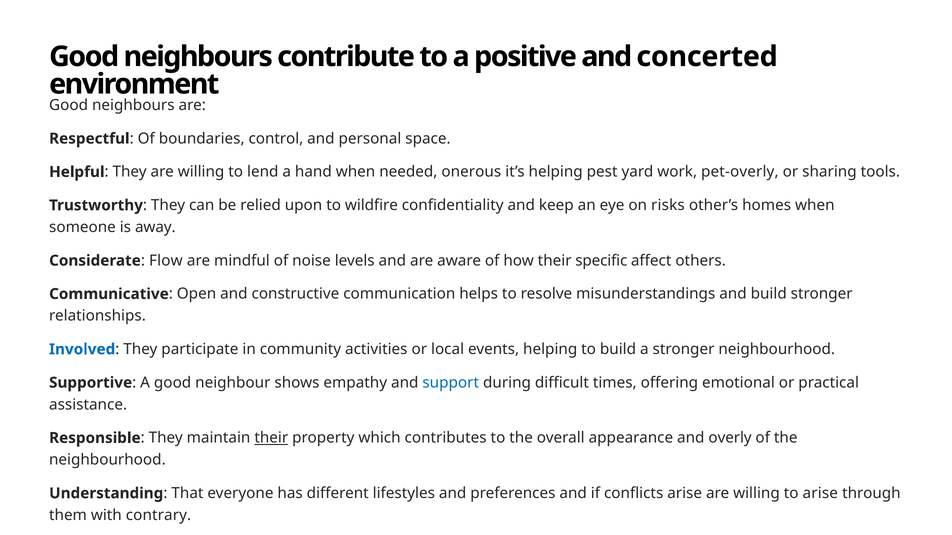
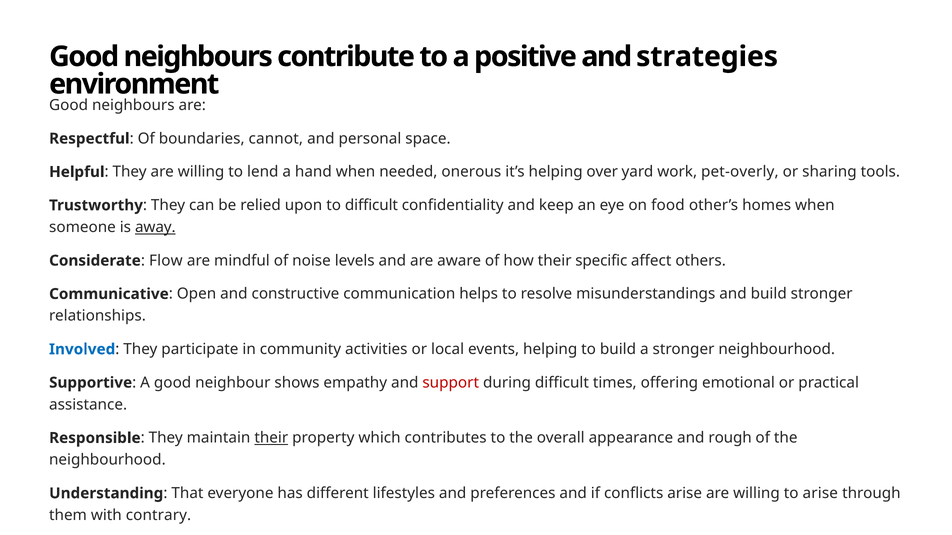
concerted: concerted -> strategies (707, 57)
control: control -> cannot (276, 139)
pest: pest -> over (602, 172)
to wildfire: wildfire -> difficult (371, 205)
risks: risks -> food (668, 205)
away underline: none -> present (155, 227)
support colour: blue -> red (451, 383)
overly: overly -> rough (730, 438)
